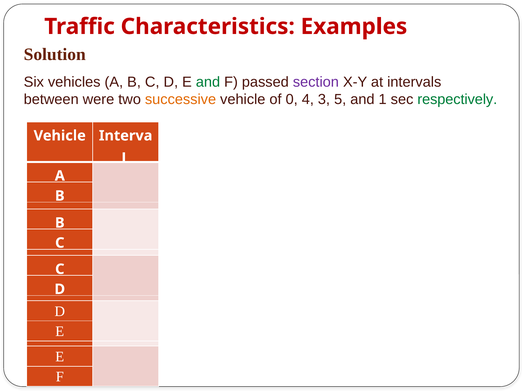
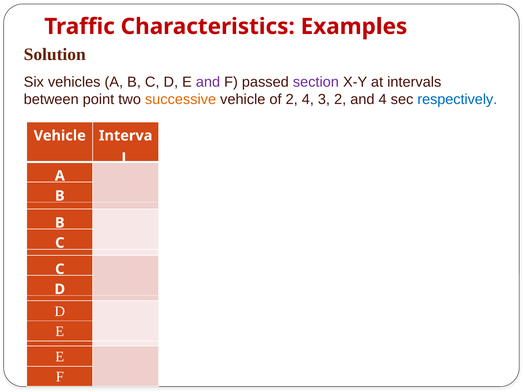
and colour: green -> purple (208, 82)
were: were -> point (98, 100)
of 0: 0 -> 2 (292, 100)
3 5: 5 -> 2 (340, 100)
and 1: 1 -> 4 (383, 100)
respectively colour: green -> blue (457, 100)
